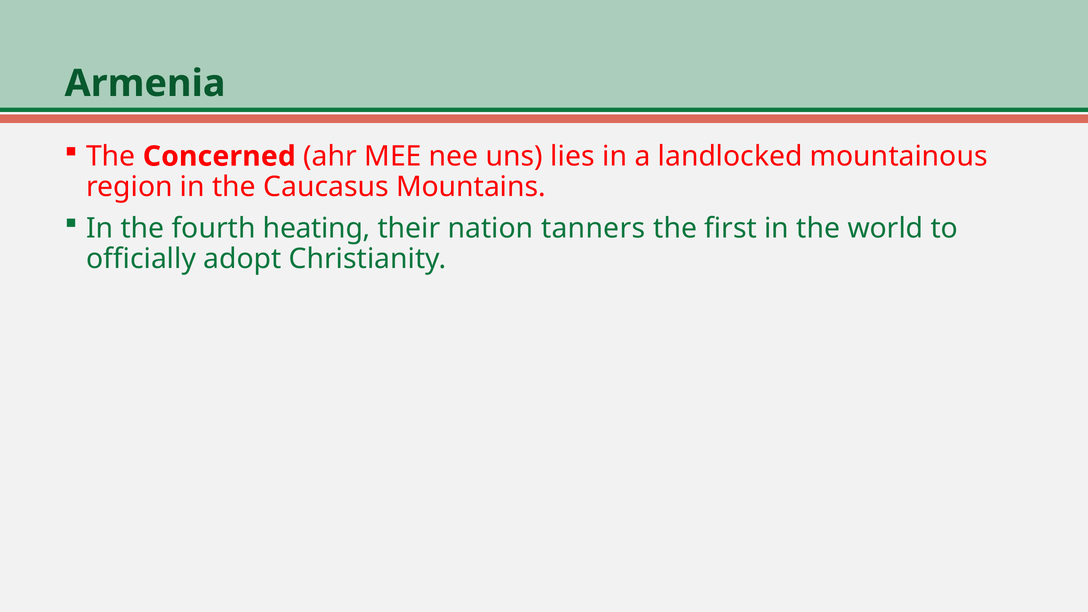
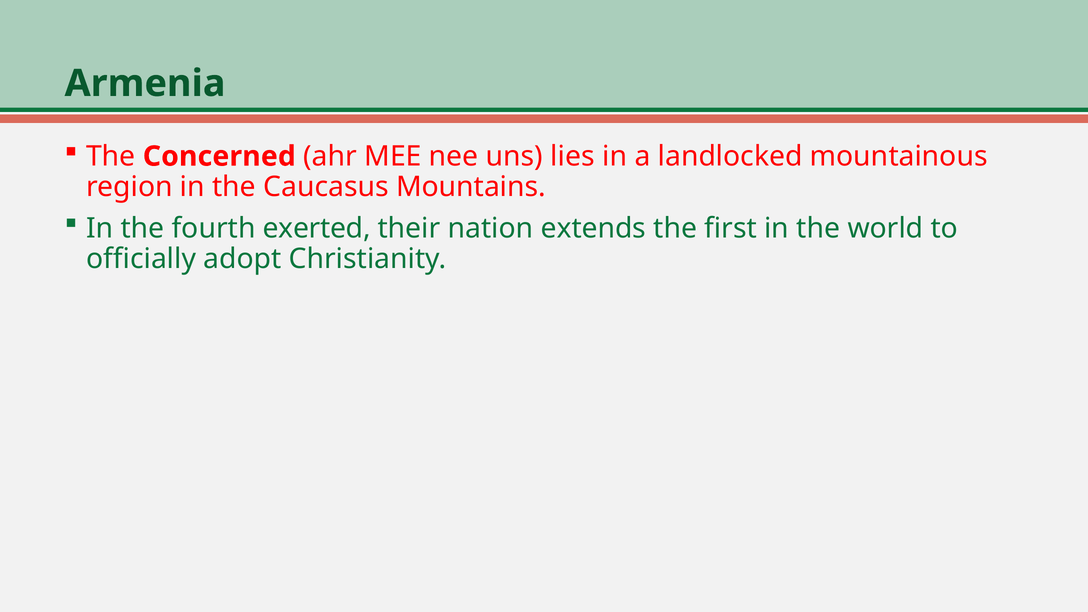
heating: heating -> exerted (317, 228)
tanners: tanners -> extends (593, 228)
